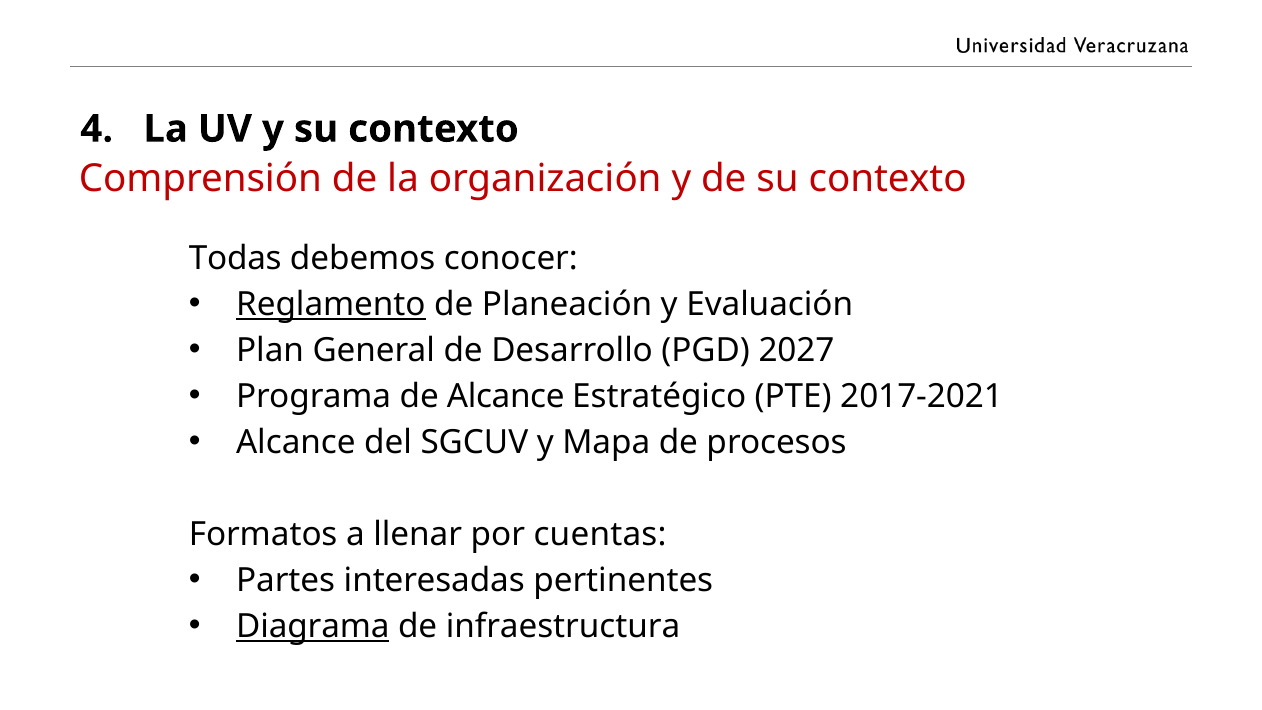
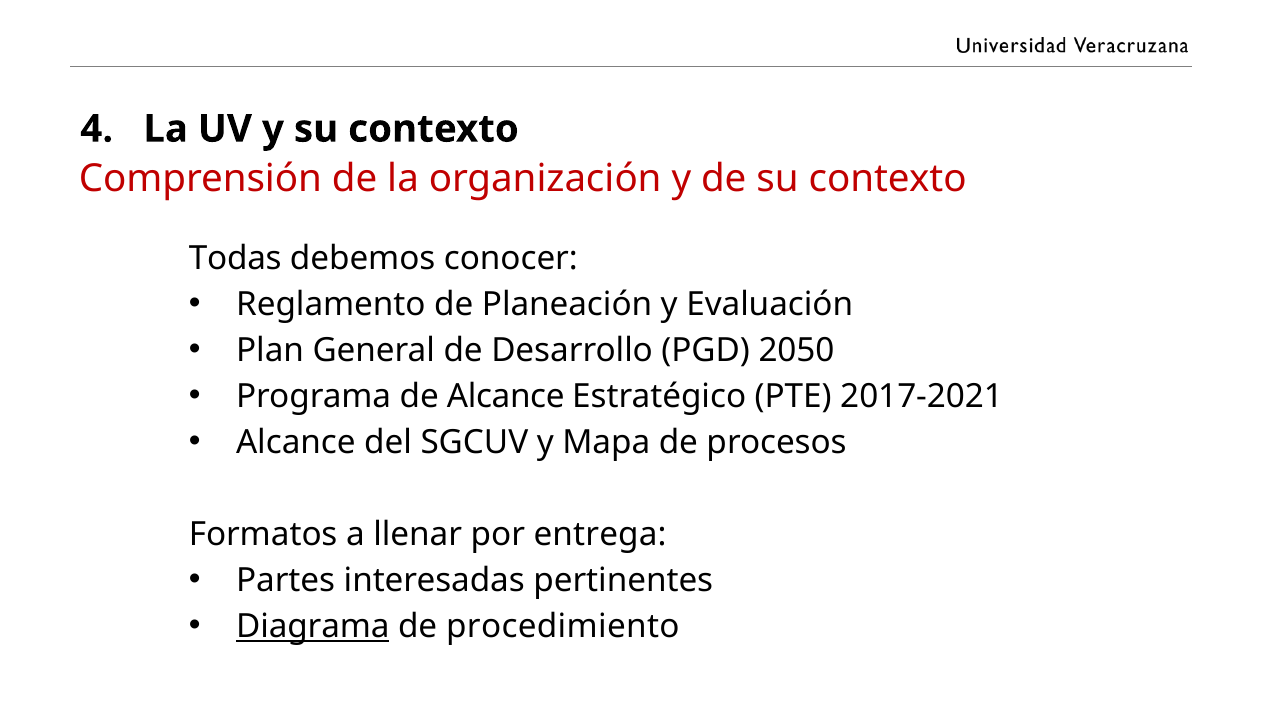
Reglamento underline: present -> none (331, 305)
2027: 2027 -> 2050 (796, 351)
cuentas: cuentas -> entrega (600, 535)
infraestructura: infraestructura -> procedimiento (563, 627)
